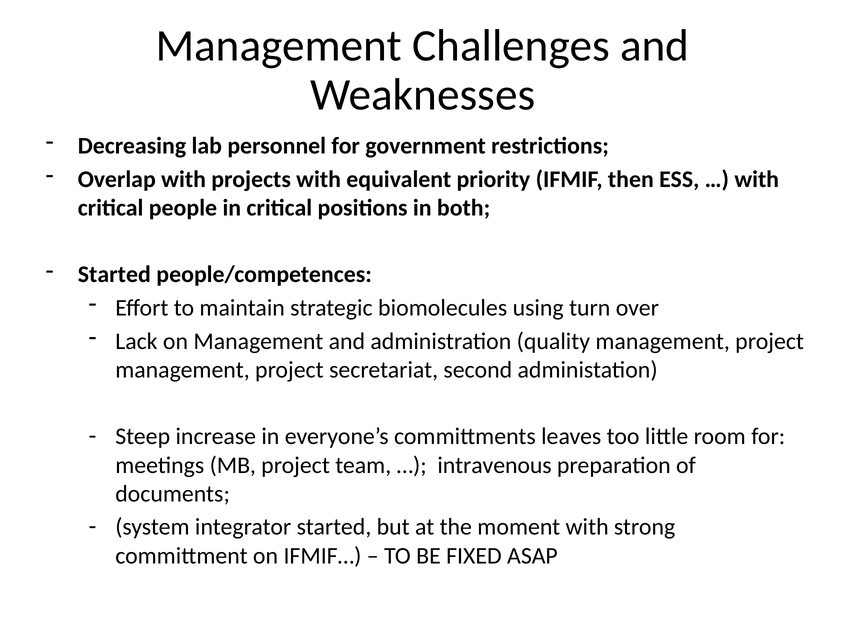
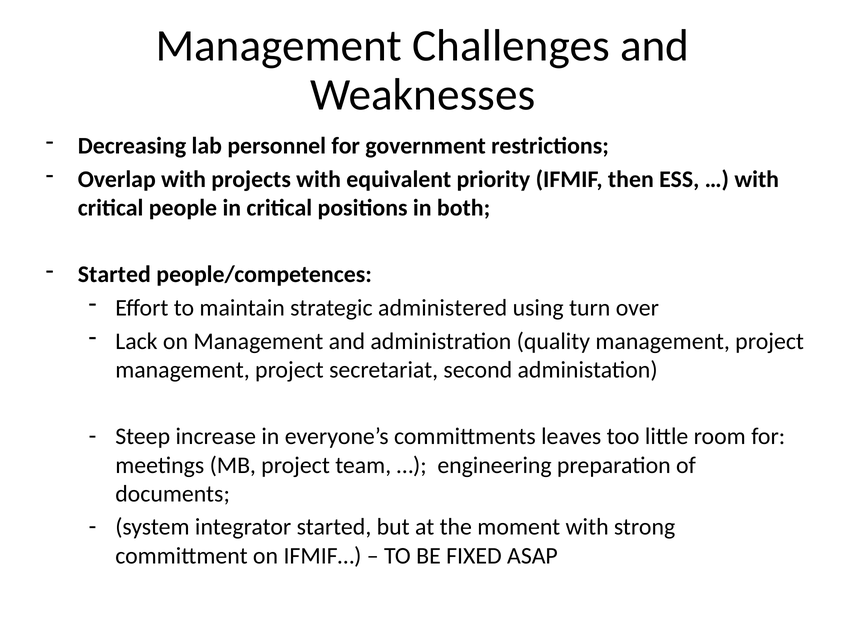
biomolecules: biomolecules -> administered (443, 308)
intravenous: intravenous -> engineering (495, 465)
